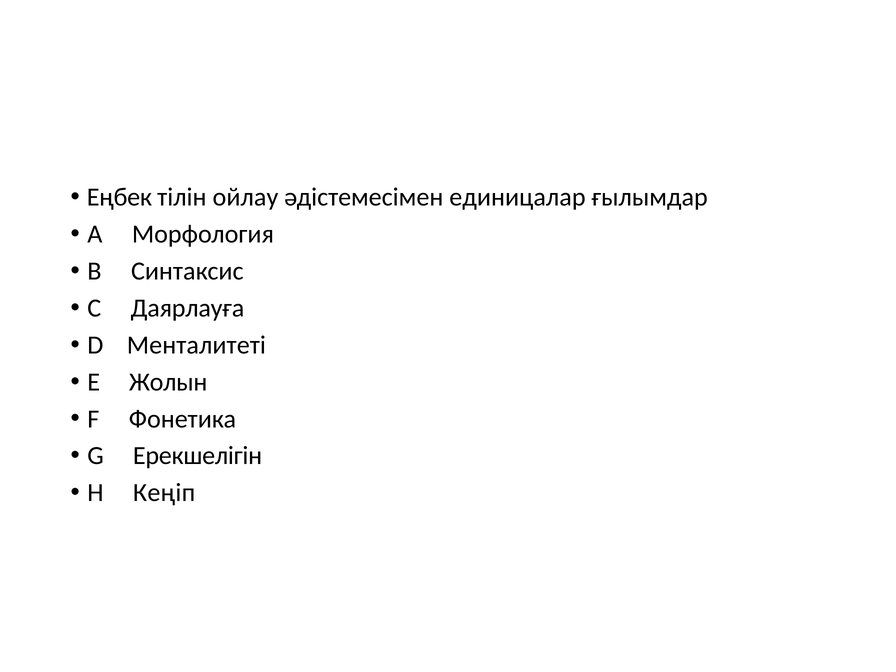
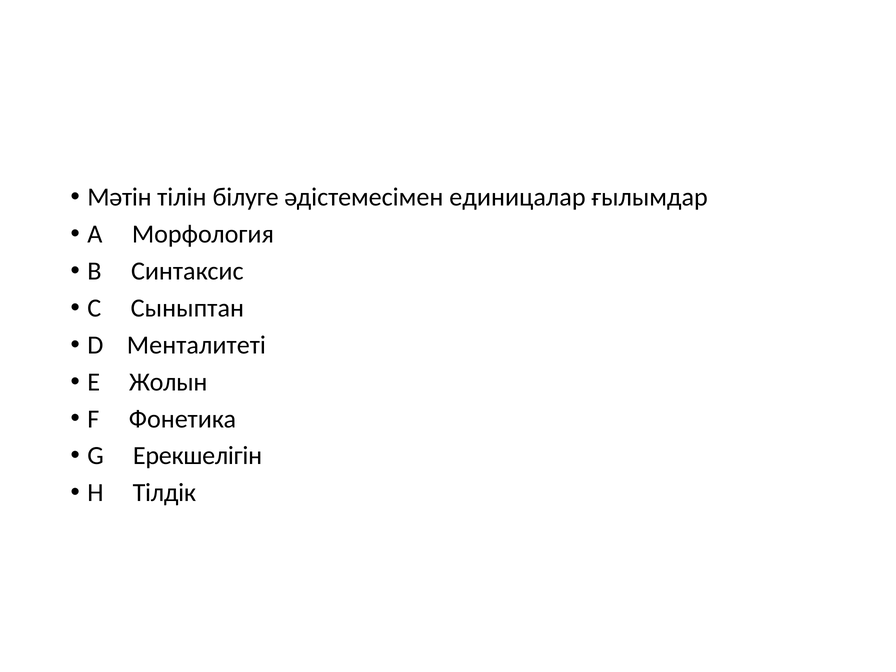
Еңбек: Еңбек -> Мәтін (119, 197)
ойлау: ойлау -> білуге (246, 197)
Даярлауға: Даярлауға -> Сыныптан (187, 308)
Кеңіп: Кеңіп -> Тілдік (164, 493)
